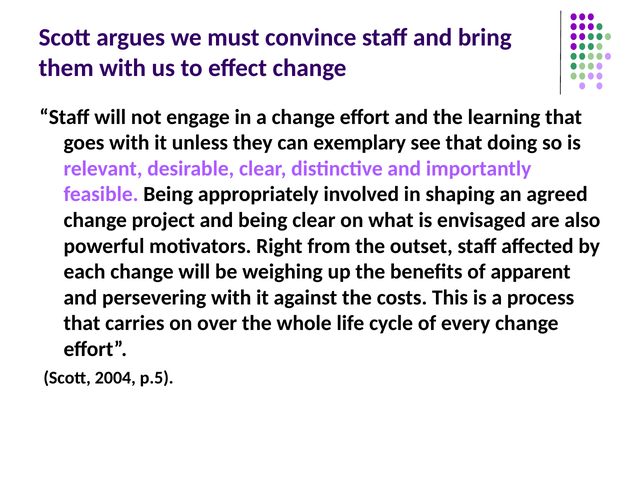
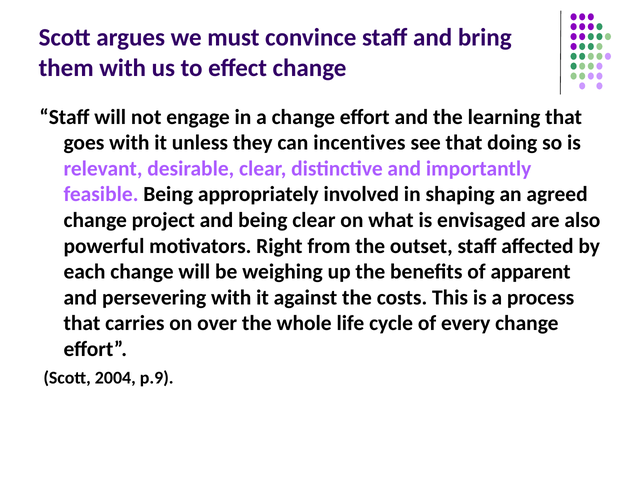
exemplary: exemplary -> incentives (359, 143)
p.5: p.5 -> p.9 (157, 378)
